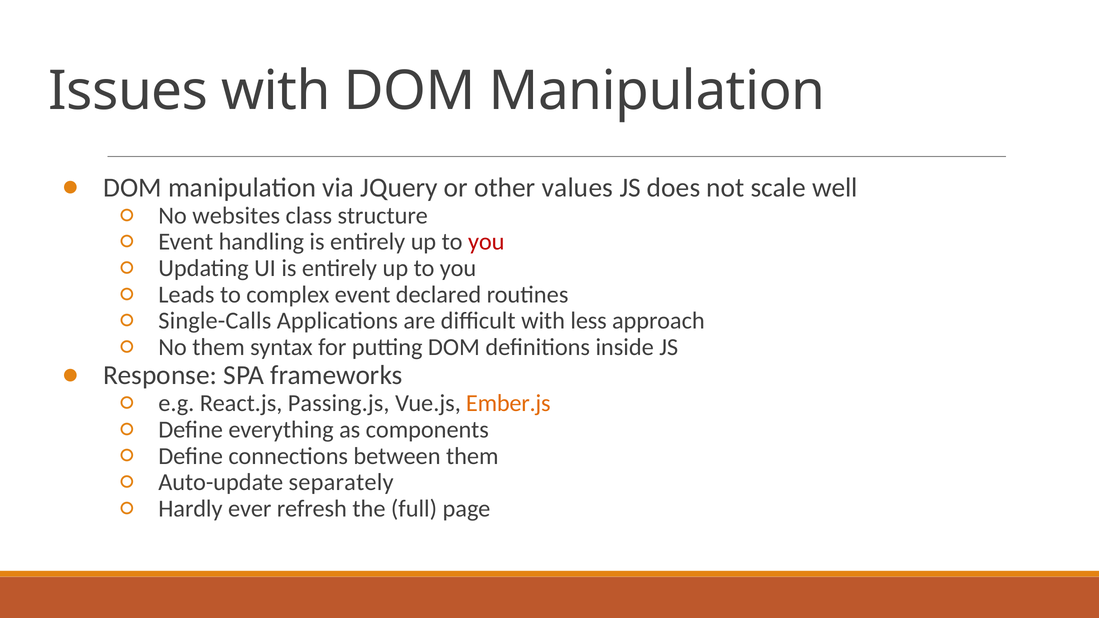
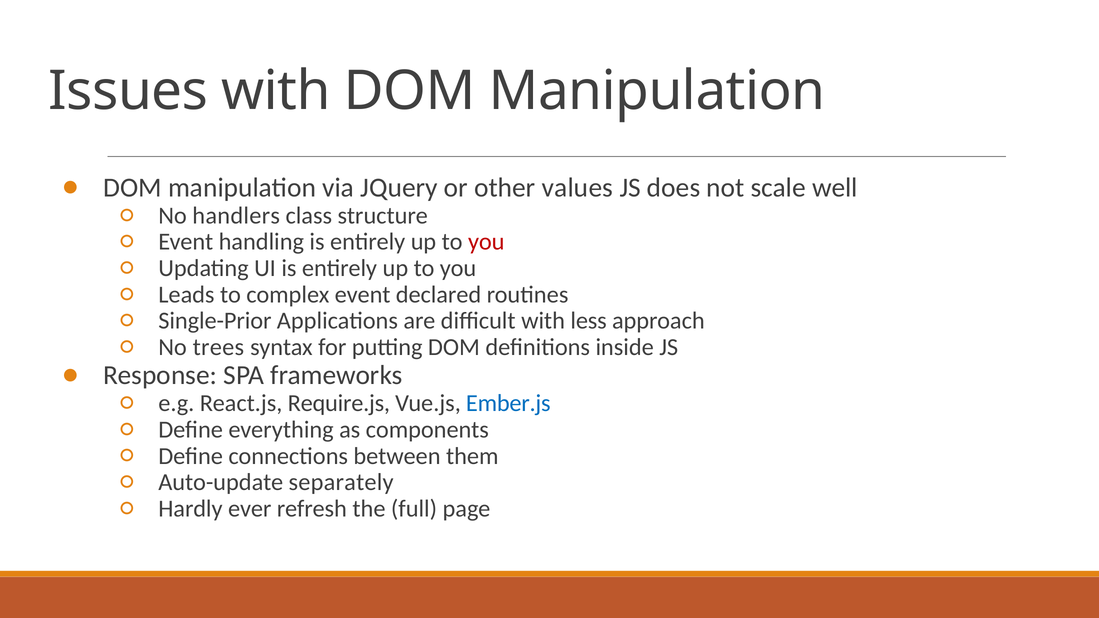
websites: websites -> handlers (236, 216)
Single-Calls: Single-Calls -> Single-Prior (215, 321)
No them: them -> trees (218, 347)
Passing.js: Passing.js -> Require.js (339, 403)
Ember.js colour: orange -> blue (508, 403)
